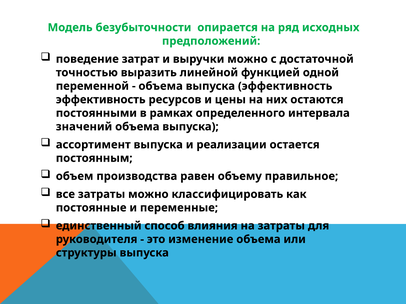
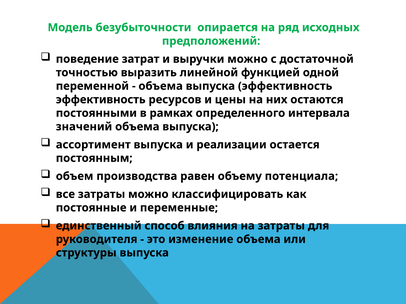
правильное: правильное -> потенциала (301, 176)
